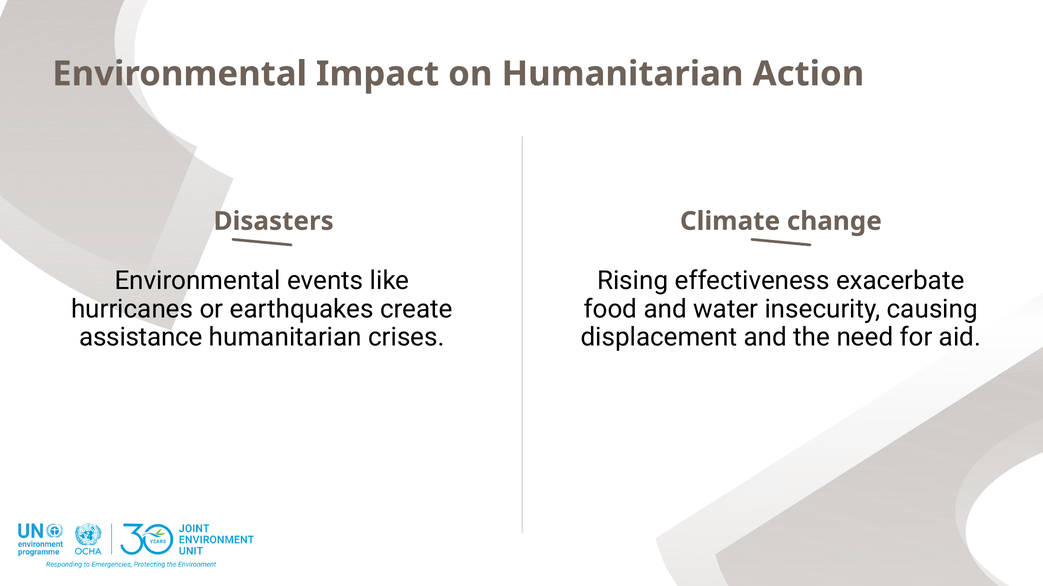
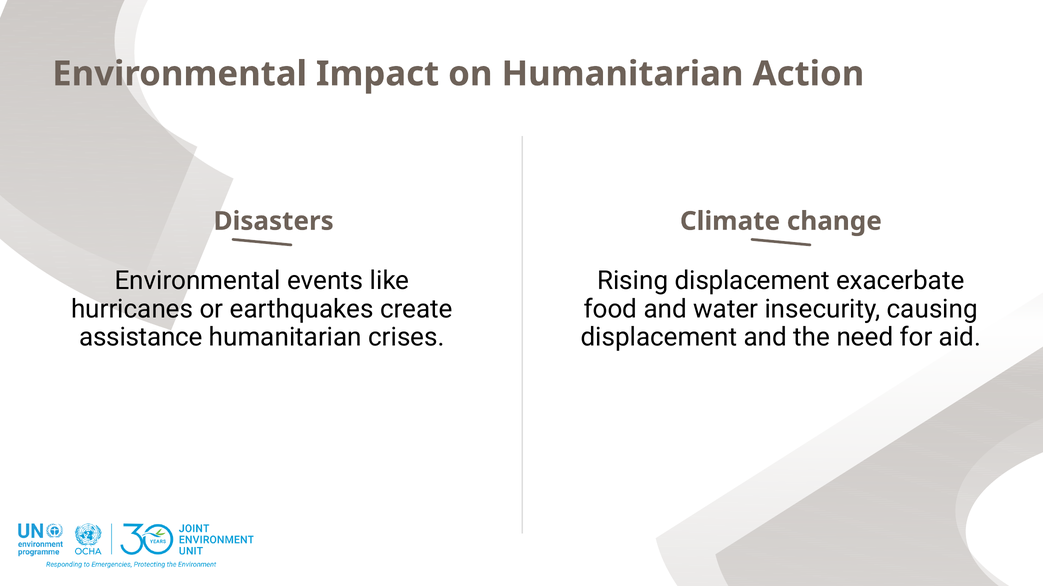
Rising effectiveness: effectiveness -> displacement (752, 281)
